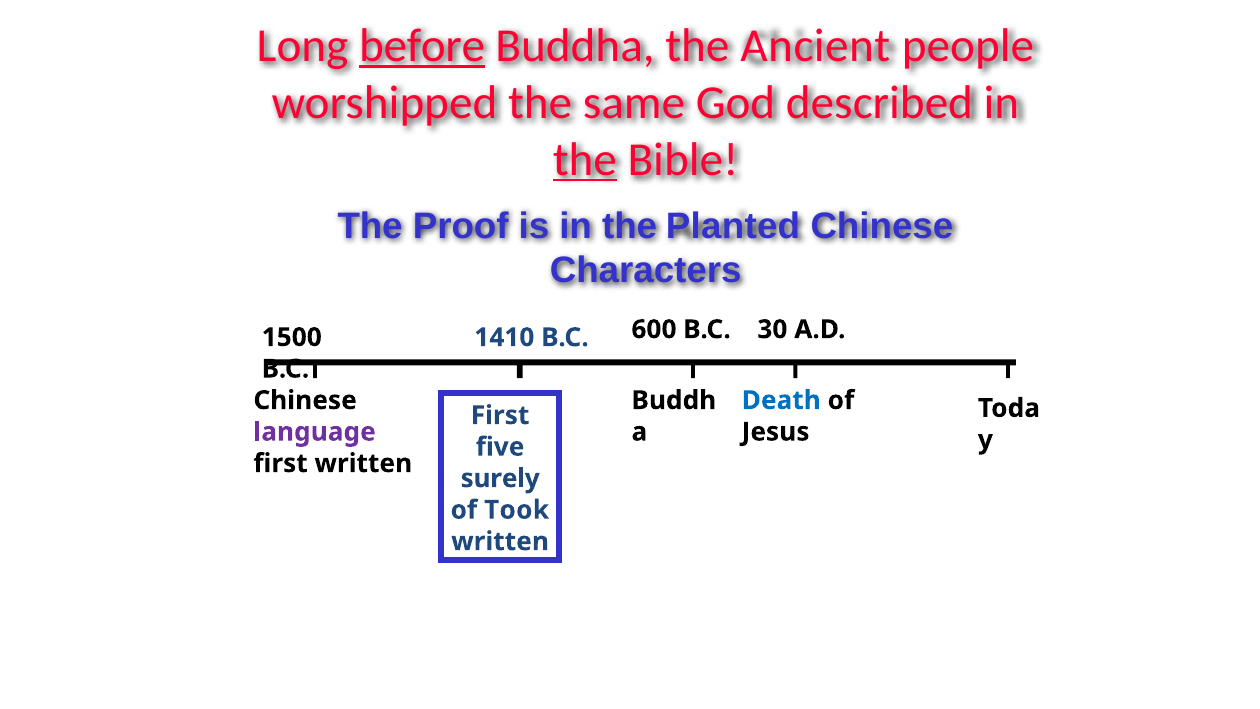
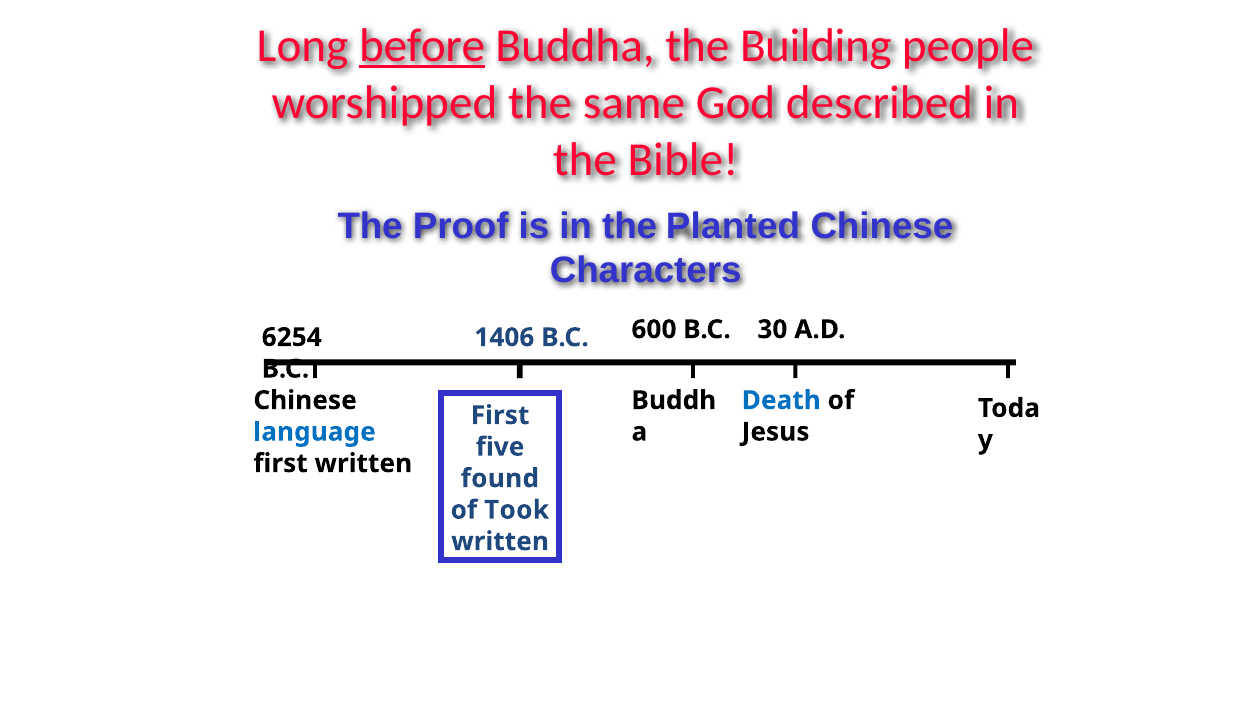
Ancient: Ancient -> Building (816, 46)
the underline: present -> none (585, 160)
1500: 1500 -> 6254 (292, 337)
1410: 1410 -> 1406 (504, 337)
language colour: purple -> blue (315, 432)
surely: surely -> found (500, 478)
